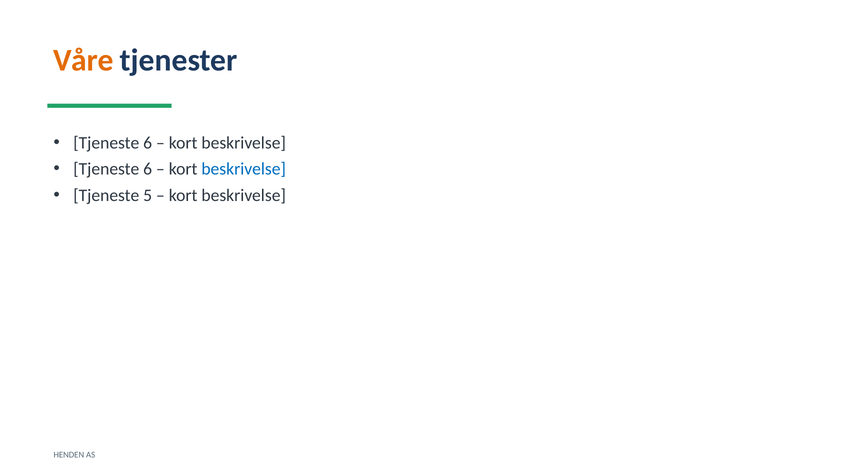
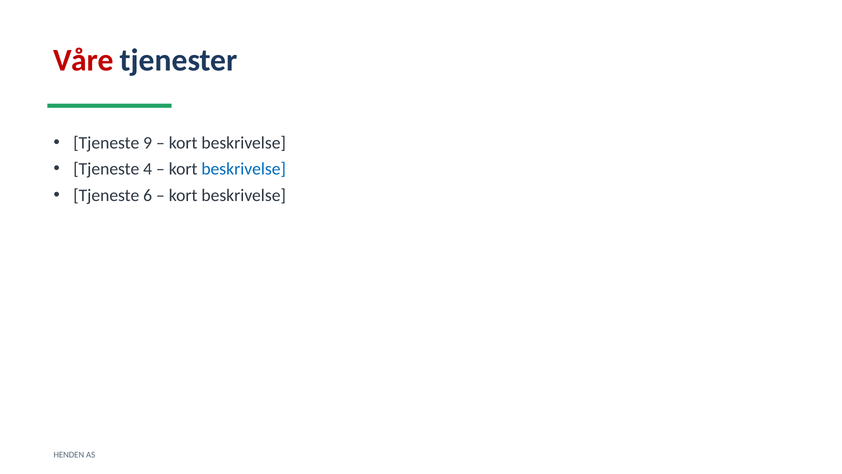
Våre colour: orange -> red (83, 60)
6: 6 -> 9 (148, 143)
6: 6 -> 4 (148, 169)
5: 5 -> 6 (148, 195)
